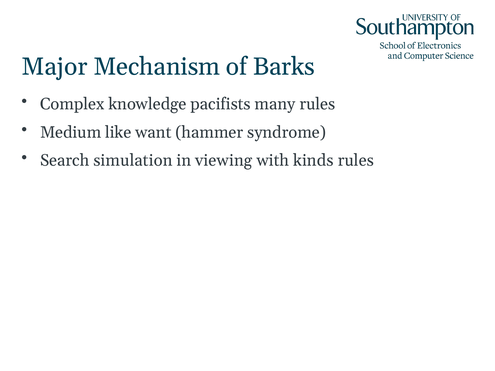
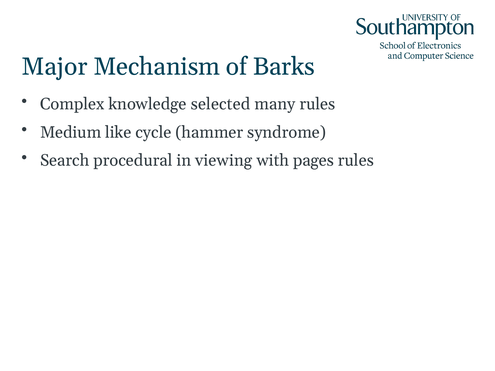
pacifists: pacifists -> selected (221, 104)
want: want -> cycle (153, 132)
simulation: simulation -> procedural (133, 160)
kinds: kinds -> pages (313, 160)
